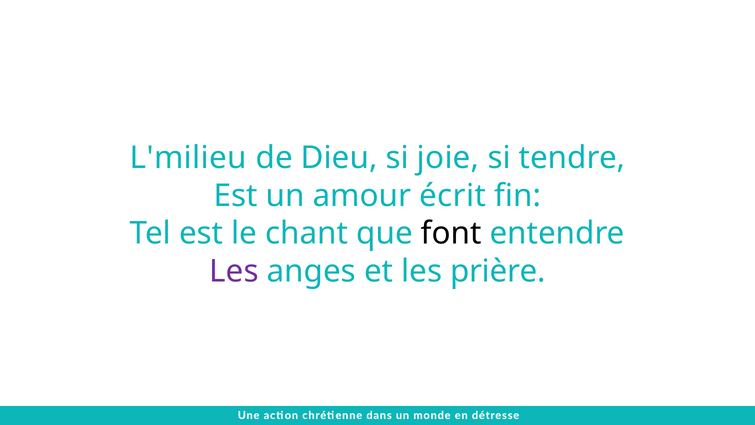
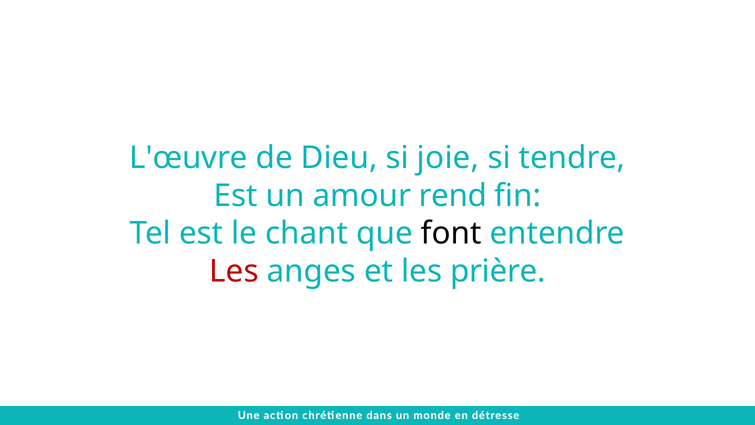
L'milieu: L'milieu -> L'œuvre (189, 158)
écrit: écrit -> rend (453, 196)
Les colour: purple -> red (234, 271)
